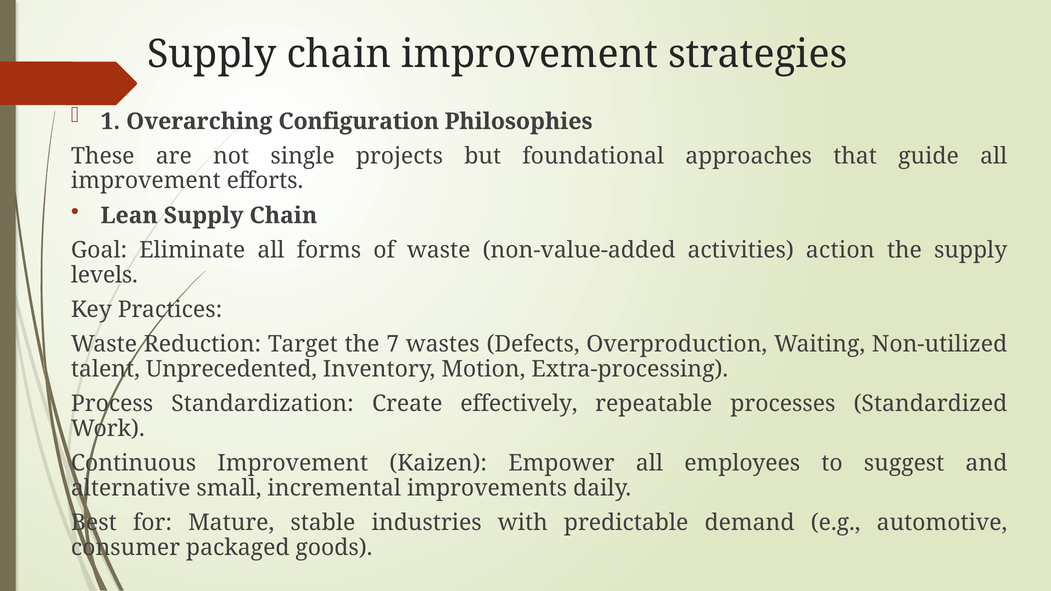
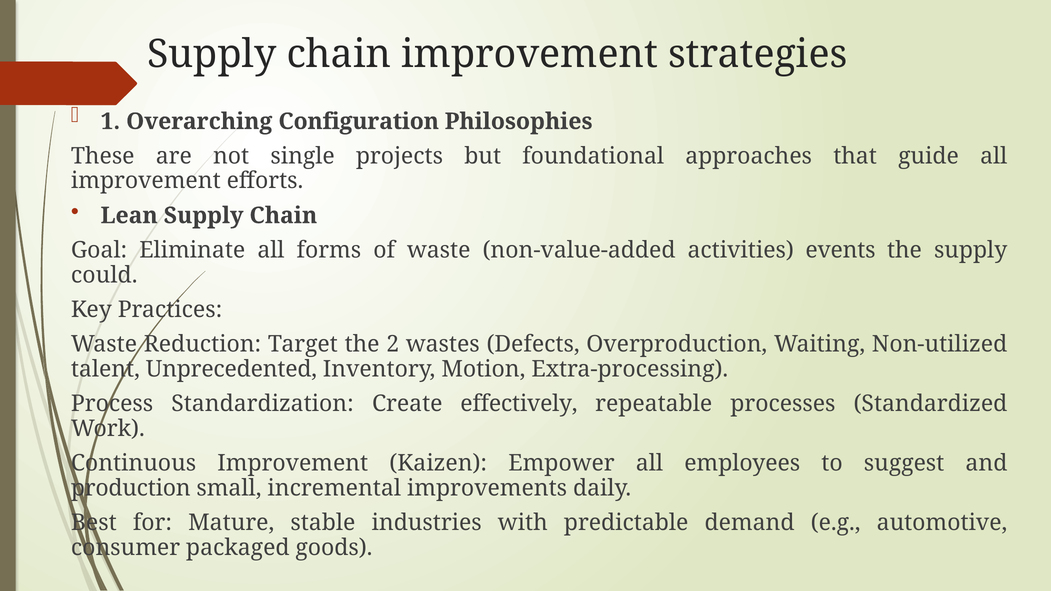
action: action -> events (840, 250)
levels: levels -> could (104, 275)
7: 7 -> 2 (393, 344)
alternative: alternative -> production (131, 488)
